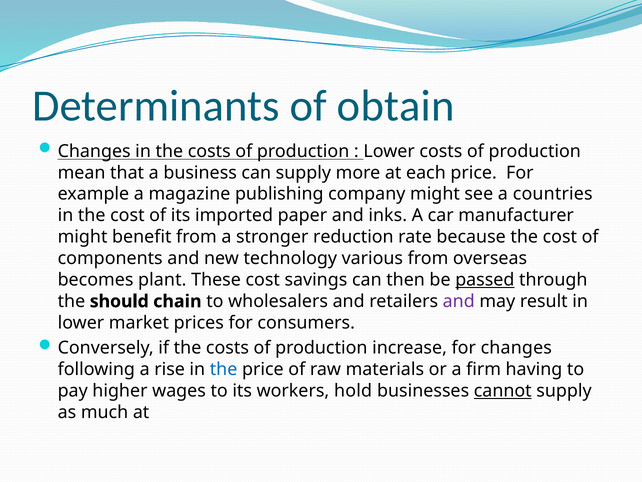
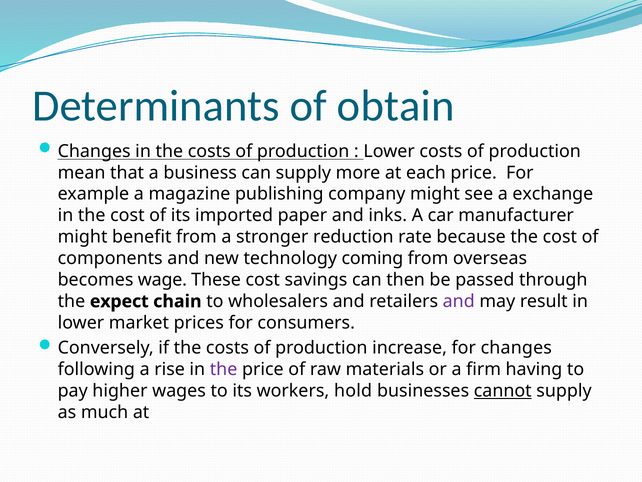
countries: countries -> exchange (553, 194)
various: various -> coming (372, 258)
plant: plant -> wage (162, 280)
passed underline: present -> none (485, 280)
should: should -> expect (119, 301)
the colour: blue -> purple (224, 369)
